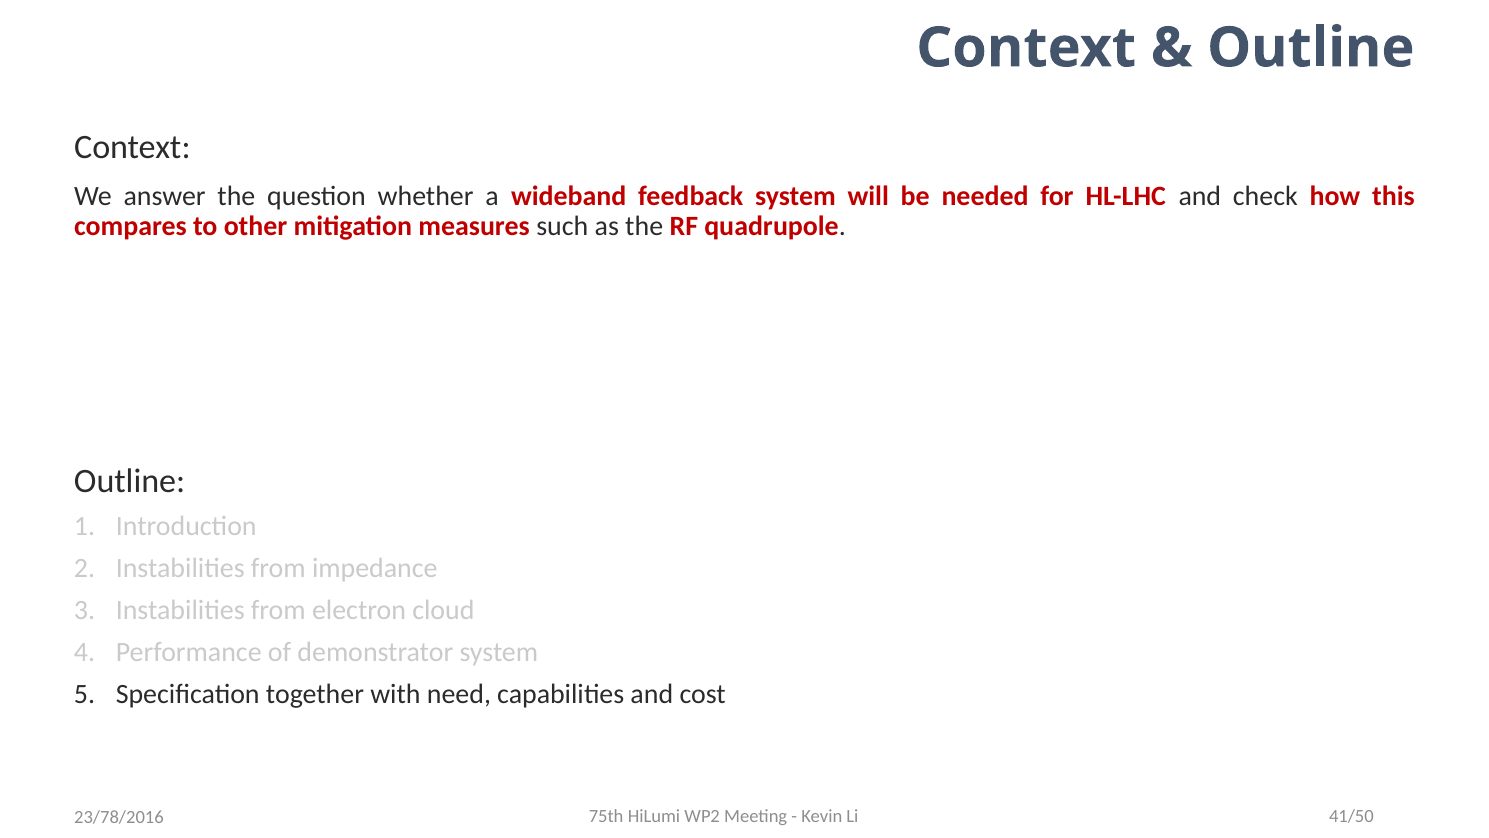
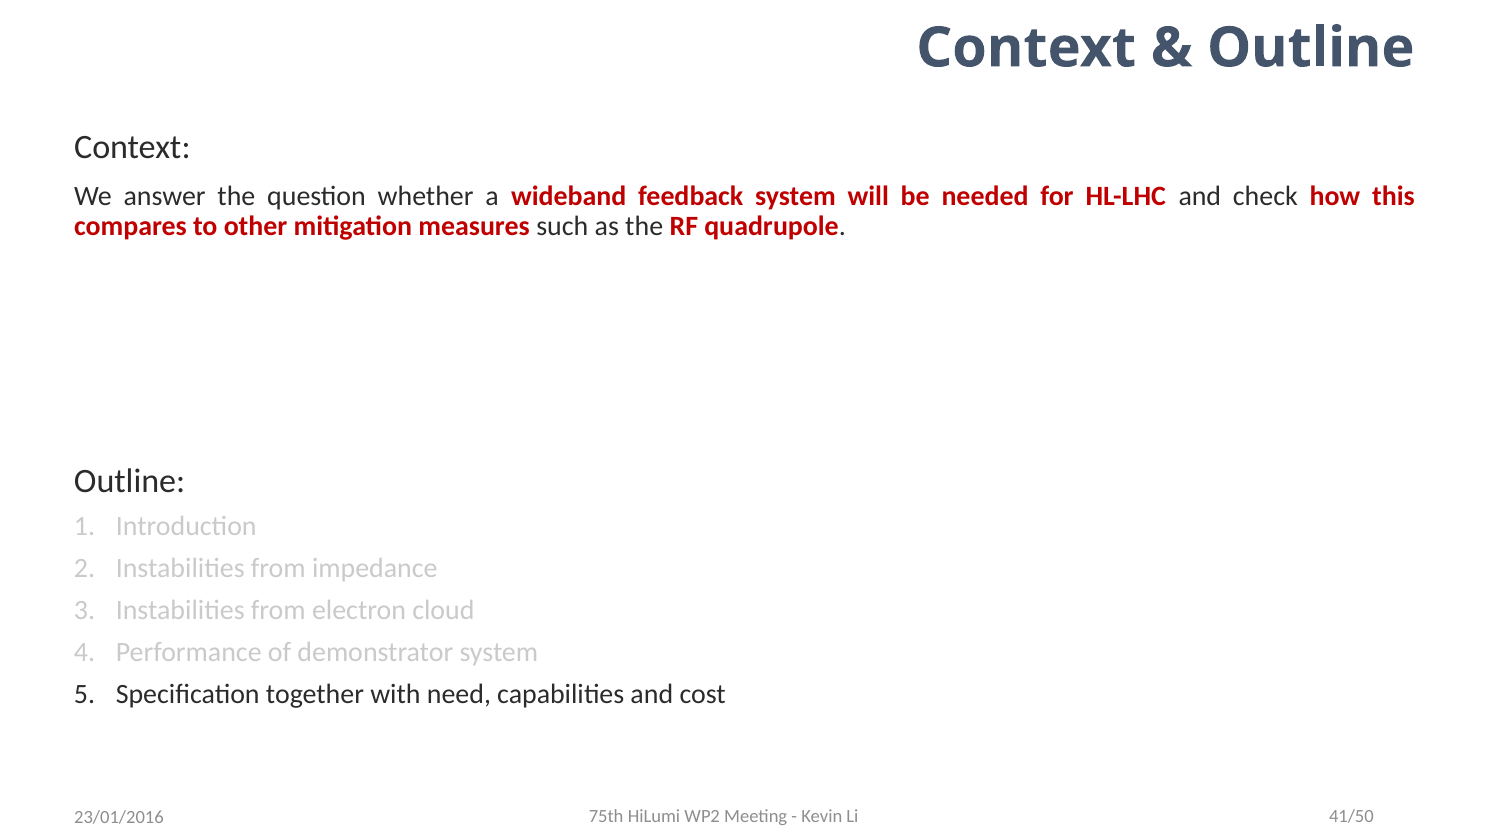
23/78/2016: 23/78/2016 -> 23/01/2016 (119, 817)
